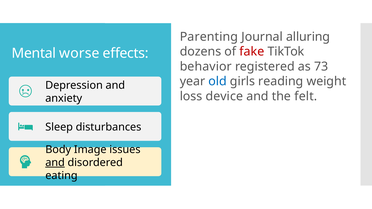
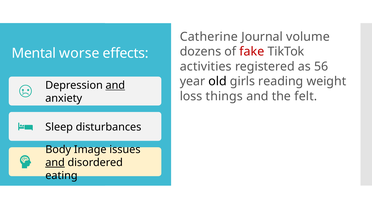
Parenting: Parenting -> Catherine (209, 37)
alluring: alluring -> volume (308, 37)
behavior: behavior -> activities (206, 67)
73: 73 -> 56 (321, 67)
old colour: blue -> black (218, 81)
and underline: none -> present (115, 85)
device: device -> things (224, 96)
